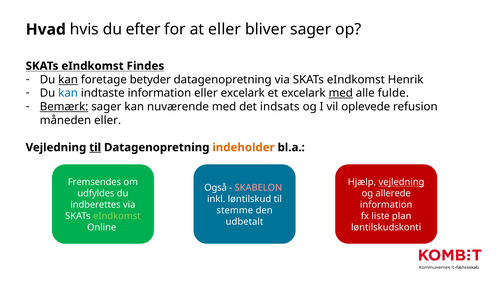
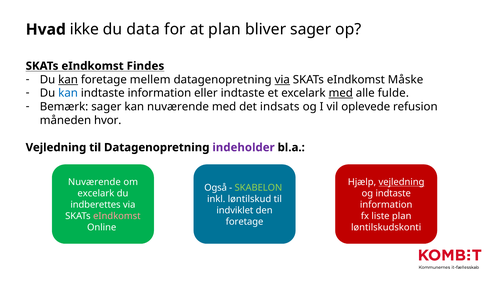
hvis: hvis -> ikke (84, 30)
efter: efter -> data (143, 30)
at eller: eller -> plan (225, 30)
betyder: betyder -> mellem (150, 80)
via underline: none -> present (282, 80)
Henrik: Henrik -> Måske (406, 80)
eller excelark: excelark -> indtaste (243, 93)
Bemærk underline: present -> none (64, 107)
måneden eller: eller -> hvor (108, 120)
til underline: present -> none (95, 148)
indeholder colour: orange -> purple (244, 148)
Fremsendes: Fremsendes -> Nuværende (94, 182)
SKABELON colour: pink -> light green (258, 188)
udfyldes: udfyldes -> excelark (96, 194)
og allerede: allerede -> indtaste (393, 194)
stemme: stemme -> indviklet (235, 211)
eIndkomst colour: light green -> pink (117, 216)
udbetalt: udbetalt -> foretage (245, 222)
